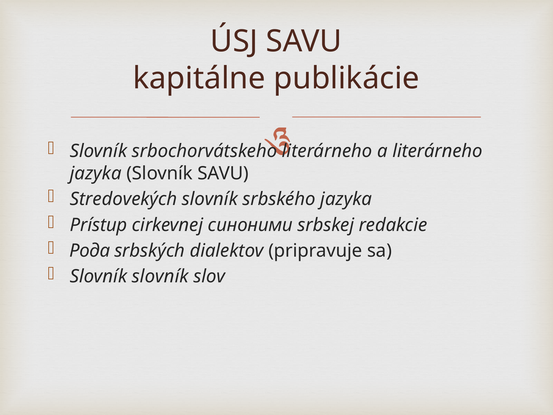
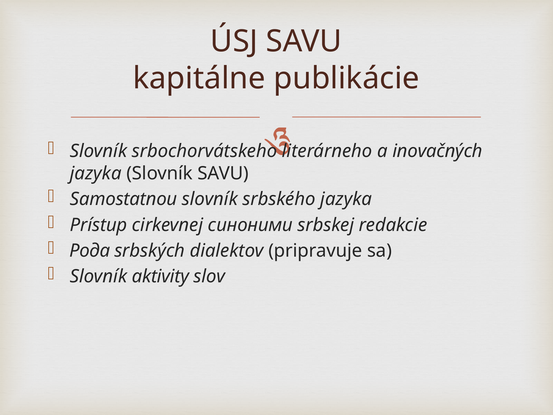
a literárneho: literárneho -> inovačných (437, 151)
Stredovekých: Stredovekých -> Samostatnou (124, 199)
Slovník slovník: slovník -> aktivity (160, 276)
